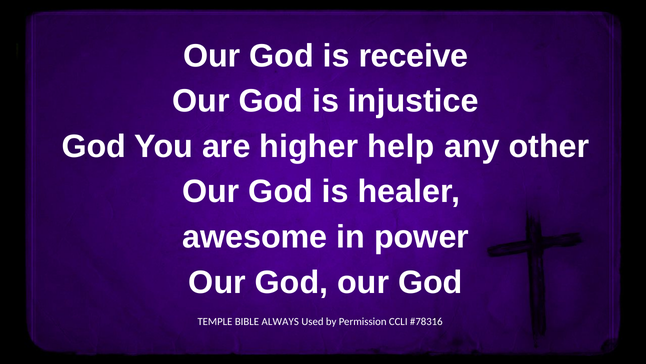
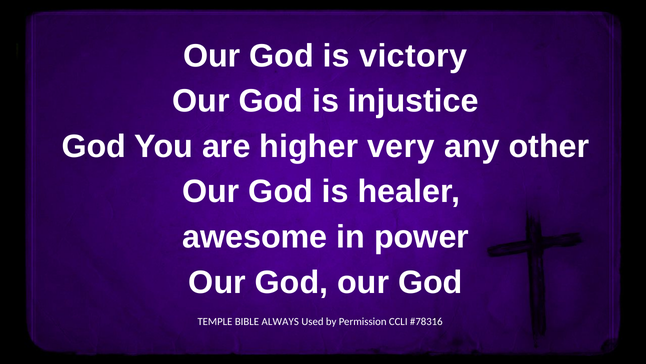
receive: receive -> victory (413, 56)
help: help -> very (401, 146)
